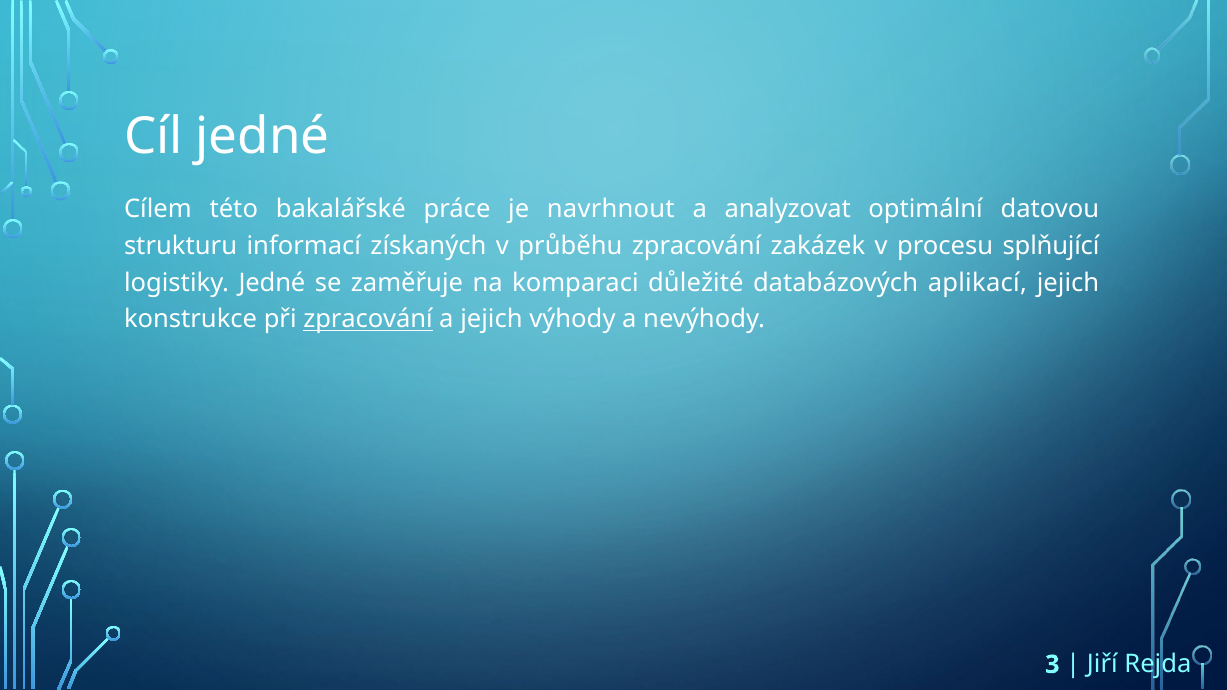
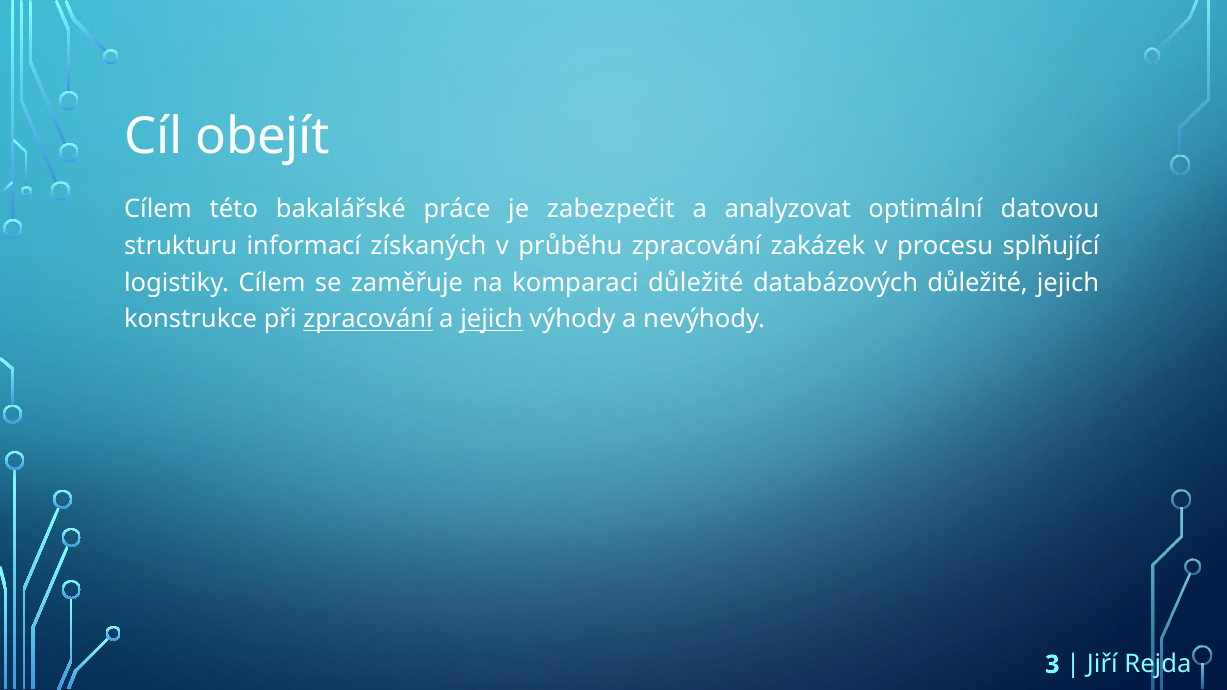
Cíl jedné: jedné -> obejít (263, 136)
navrhnout: navrhnout -> zabezpečit (611, 209)
logistiky Jedné: Jedné -> Cílem (272, 283)
databázových aplikací: aplikací -> důležité (978, 283)
jejich underline: none -> present (491, 320)
